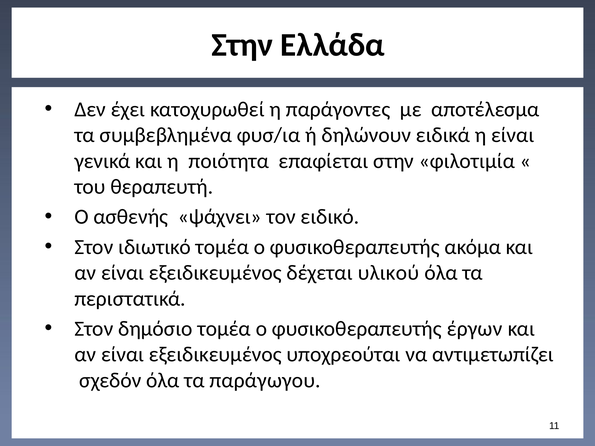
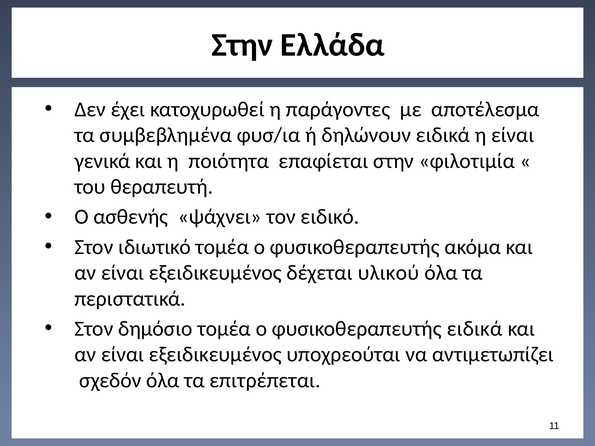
φυσικοθεραπευτής έργων: έργων -> ειδικά (475, 329)
παράγωγου: παράγωγου -> επιτρέπεται (265, 381)
